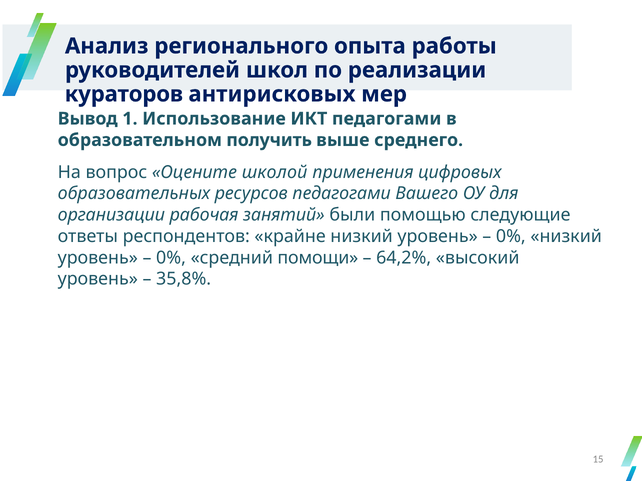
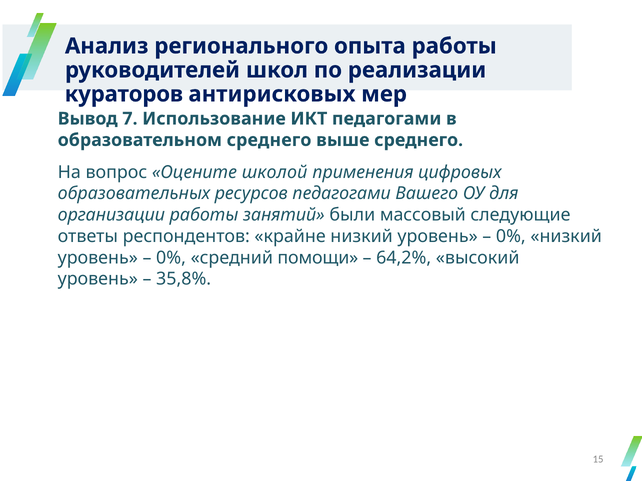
1: 1 -> 7 (130, 119)
образовательном получить: получить -> среднего (269, 140)
организации рабочая: рабочая -> работы (204, 215)
помощью: помощью -> массовый (423, 215)
